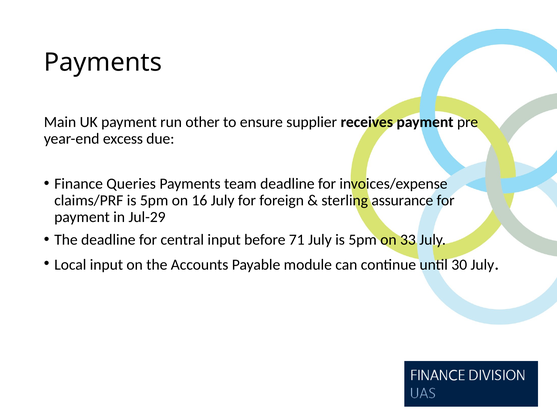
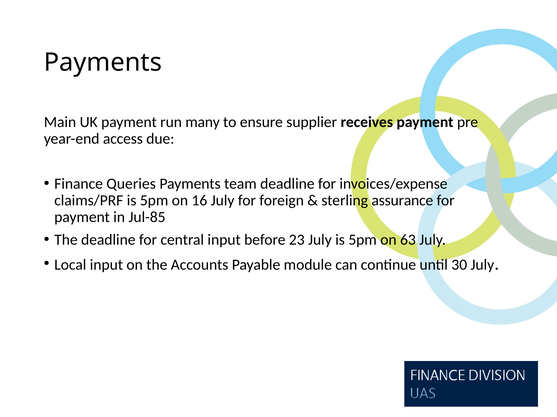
other: other -> many (203, 122)
excess: excess -> access (123, 139)
Jul-29: Jul-29 -> Jul-85 (147, 218)
71: 71 -> 23 (297, 240)
33: 33 -> 63 (408, 240)
